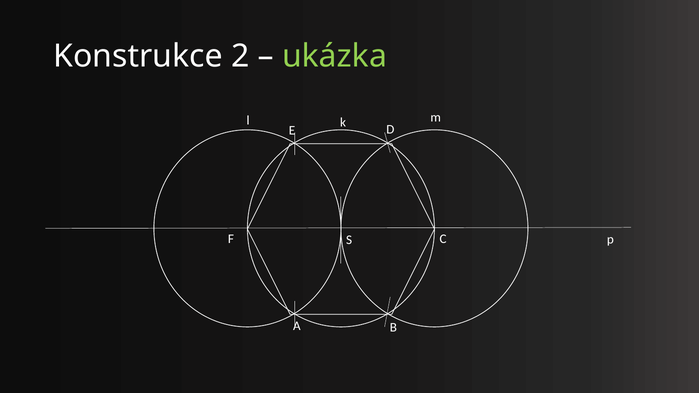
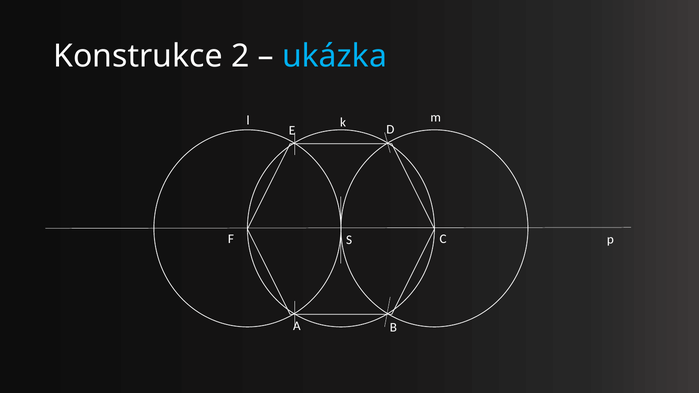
ukázka colour: light green -> light blue (335, 56)
